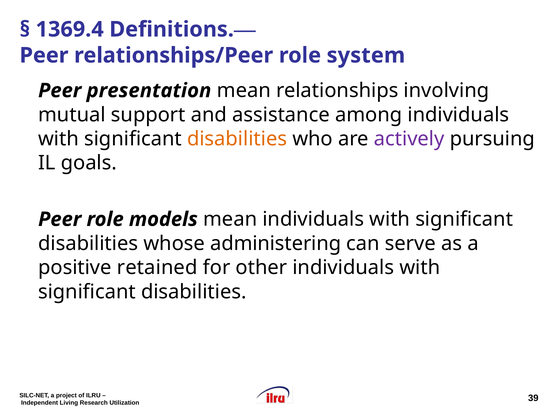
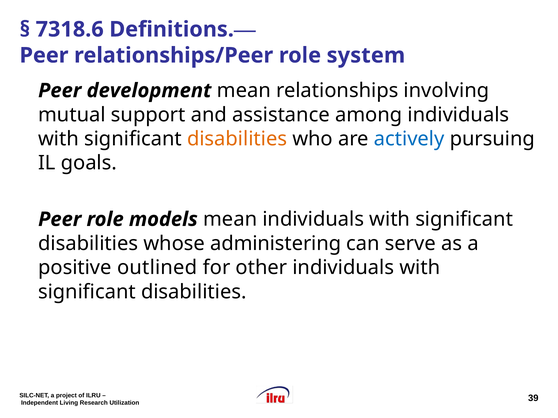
1369.4: 1369.4 -> 7318.6 (70, 29)
presentation: presentation -> development (149, 91)
actively colour: purple -> blue (409, 139)
retained: retained -> outlined (157, 268)
